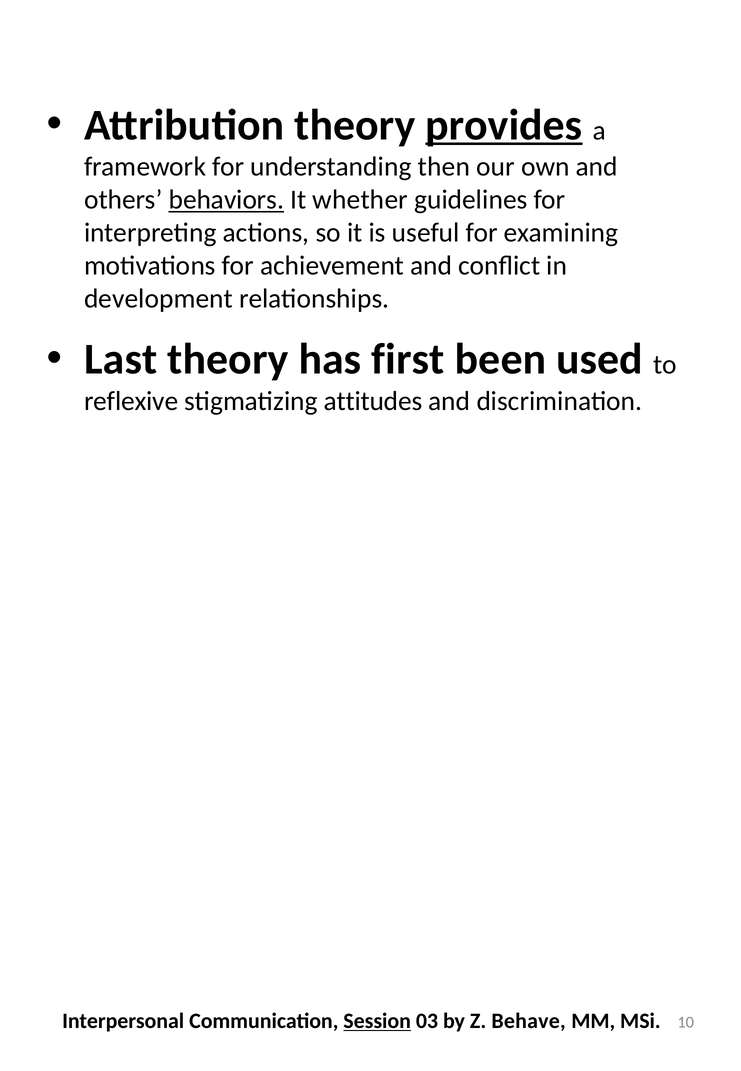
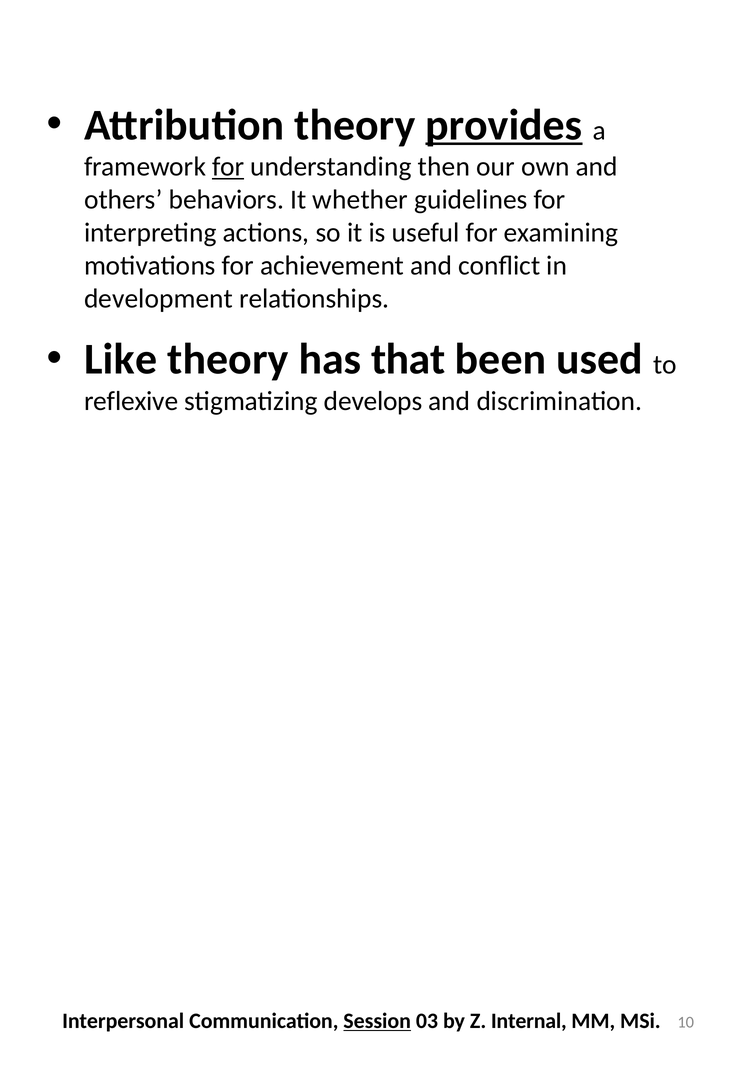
for underline: none -> present (228, 167)
behaviors underline: present -> none (226, 200)
Last: Last -> Like (121, 359)
first: first -> that (408, 359)
attitudes: attitudes -> develops (373, 401)
Behave: Behave -> Internal (529, 1020)
